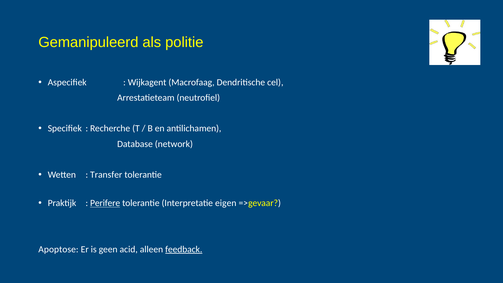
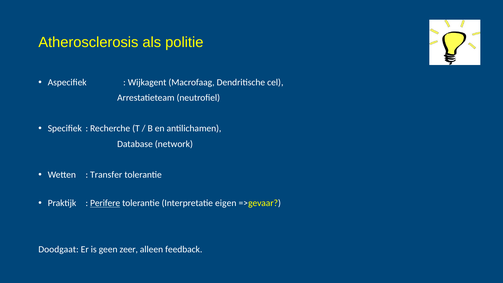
Gemanipuleerd: Gemanipuleerd -> Atherosclerosis (88, 42)
Apoptose: Apoptose -> Doodgaat (58, 249)
acid: acid -> zeer (129, 249)
feedback underline: present -> none (184, 249)
